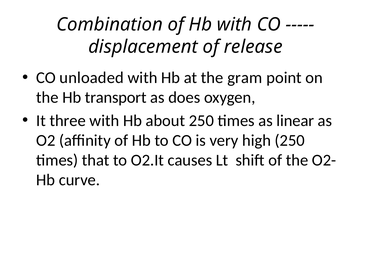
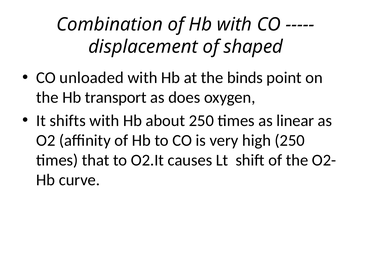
release: release -> shaped (253, 47)
gram: gram -> binds (245, 78)
three: three -> shifts (68, 121)
